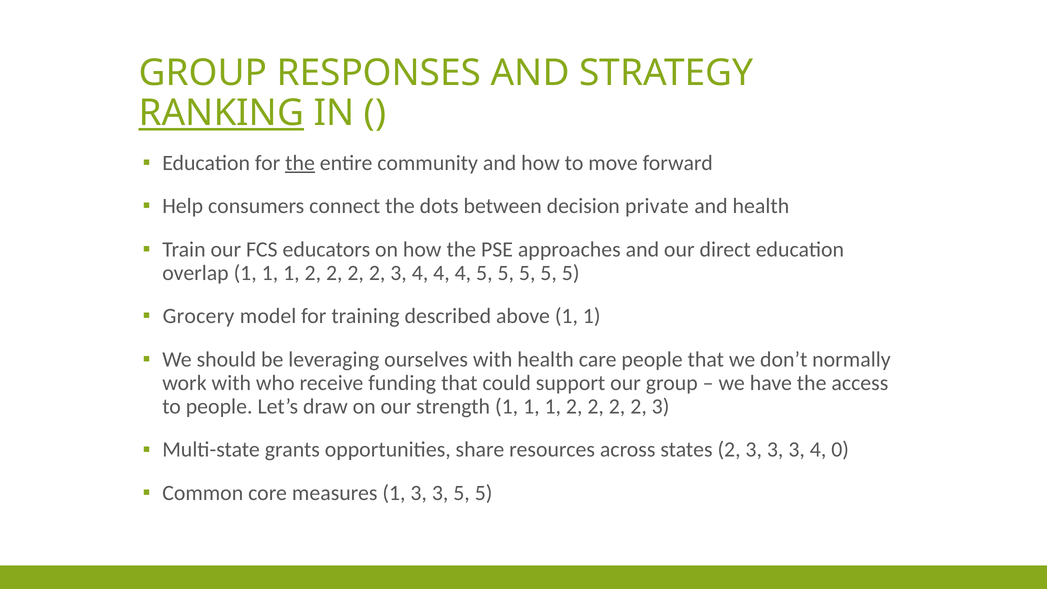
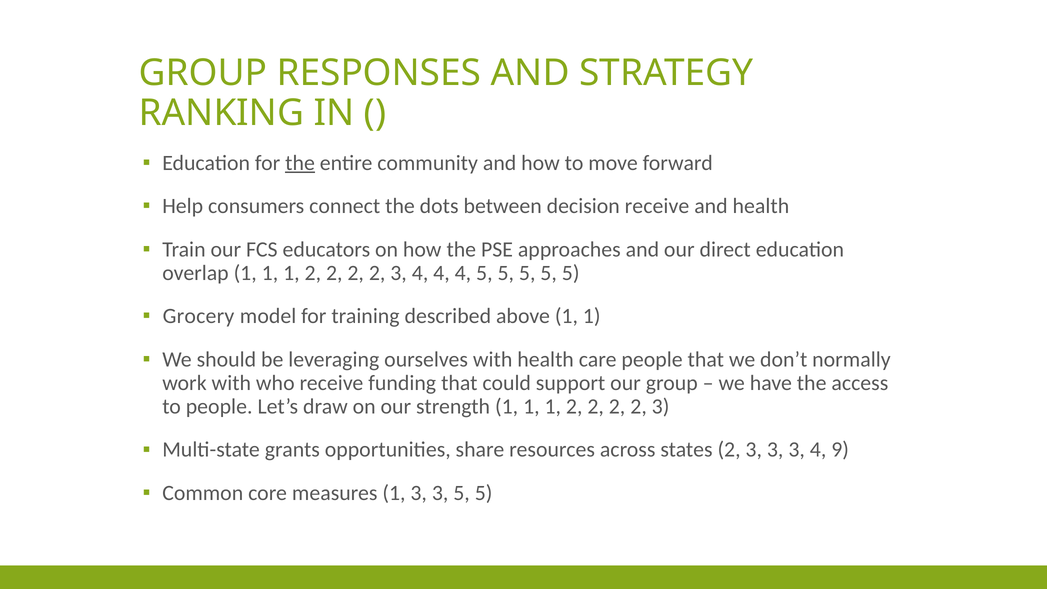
RANKING underline: present -> none (221, 113)
decision private: private -> receive (657, 206)
0: 0 -> 9 (840, 450)
